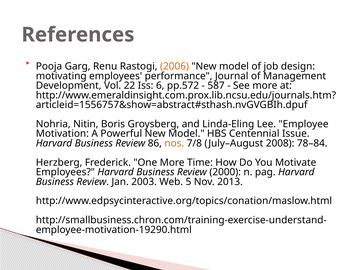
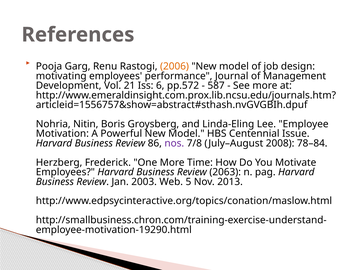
22: 22 -> 21 (129, 85)
nos colour: orange -> purple (174, 143)
2000: 2000 -> 2063 (225, 172)
